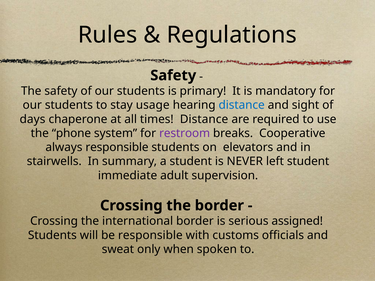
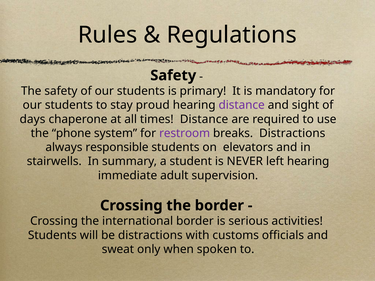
usage: usage -> proud (153, 105)
distance colour: blue -> purple (242, 105)
breaks Cooperative: Cooperative -> Distractions (292, 133)
left student: student -> hearing (308, 162)
assigned: assigned -> activities (297, 221)
be responsible: responsible -> distractions (150, 235)
